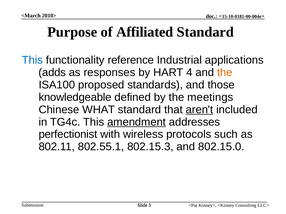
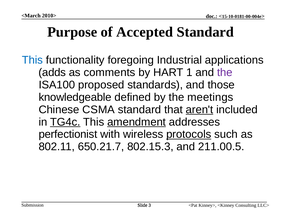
Affiliated: Affiliated -> Accepted (145, 32)
reference: reference -> foregoing (131, 60)
responses: responses -> comments (109, 73)
4: 4 -> 1 (189, 73)
the colour: orange -> purple (225, 73)
WHAT: WHAT -> CSMA (99, 110)
TG4c underline: none -> present (65, 122)
protocols underline: none -> present (189, 135)
802.55.1: 802.55.1 -> 650.21.7 (101, 147)
802.15.0: 802.15.0 -> 211.00.5 (221, 147)
